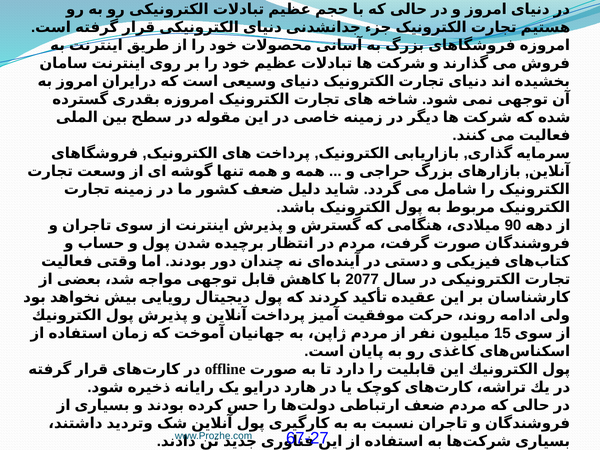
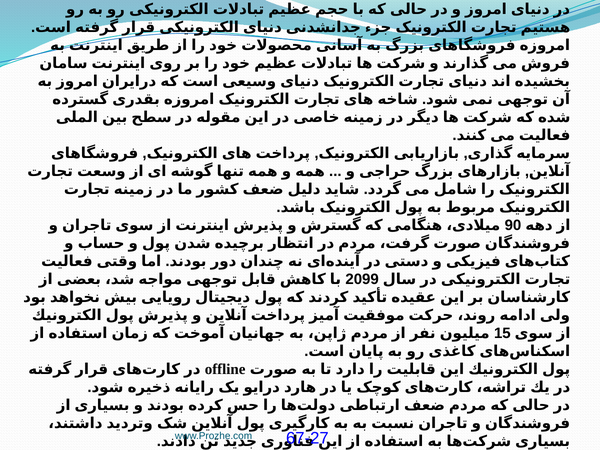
2077: 2077 -> 2099 (362, 279)
